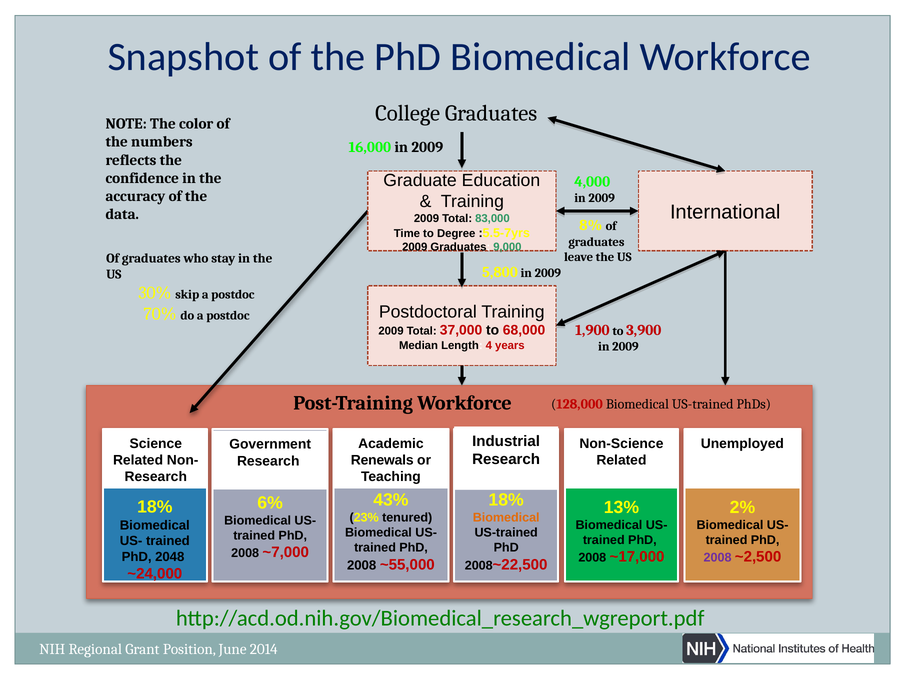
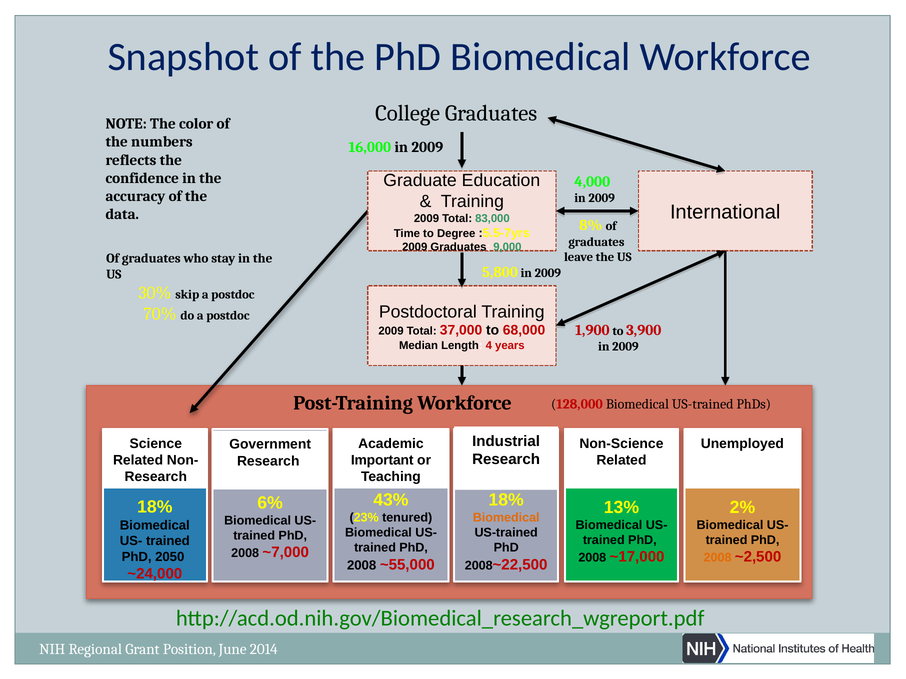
Renewals: Renewals -> Important (382, 460)
2048: 2048 -> 2050 (170, 557)
2008 colour: purple -> orange (718, 558)
